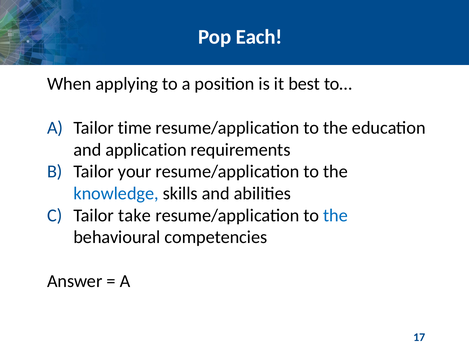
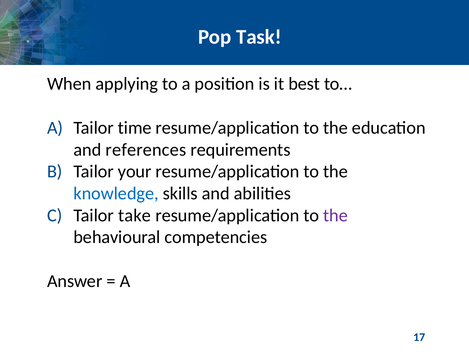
Each: Each -> Task (259, 37)
application: application -> references (146, 150)
the colour: blue -> purple (336, 215)
